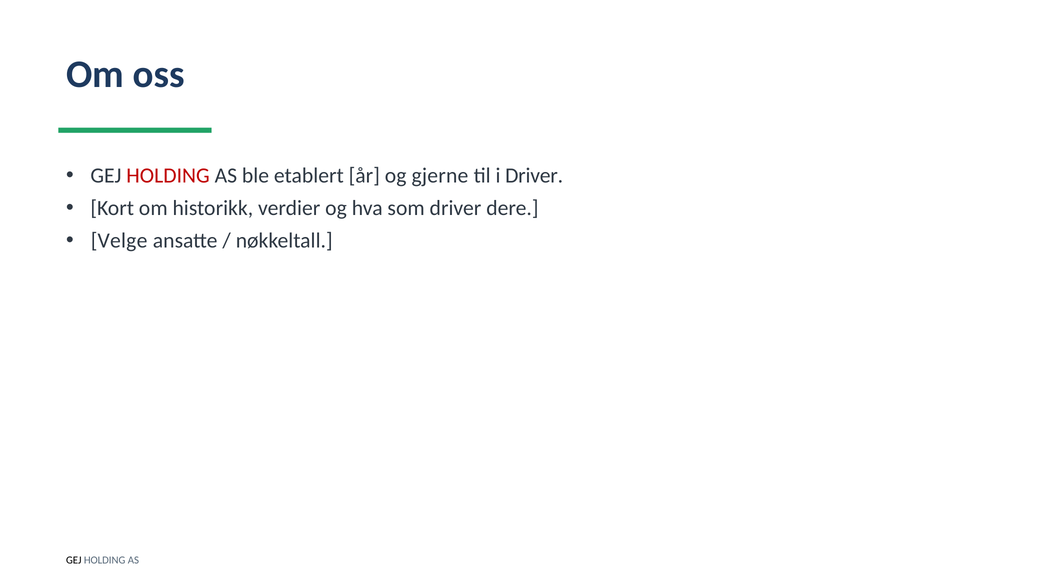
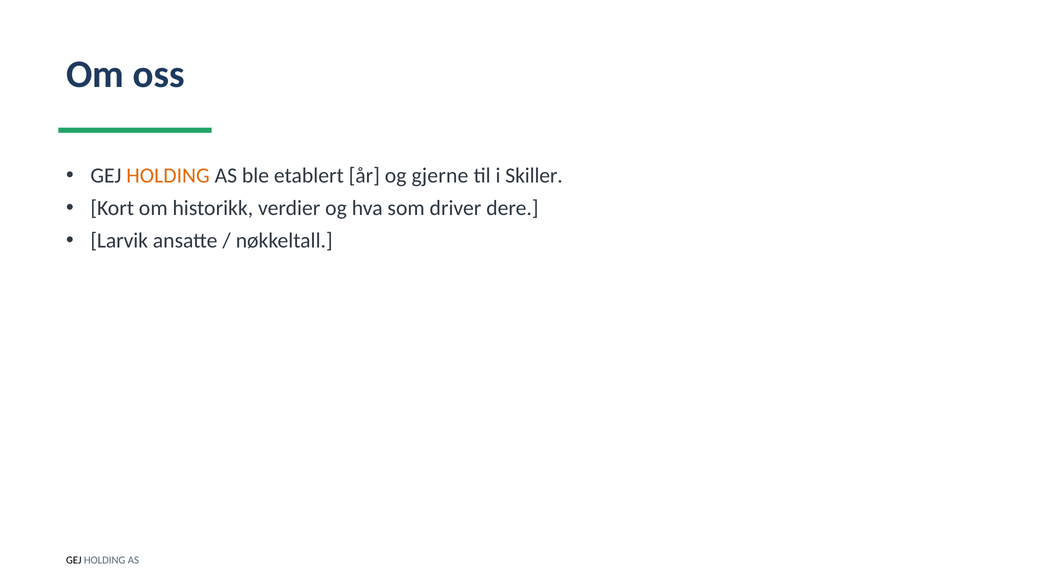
HOLDING colour: red -> orange (168, 176)
i Driver: Driver -> Skiller (534, 176)
Velge: Velge -> Larvik (119, 241)
